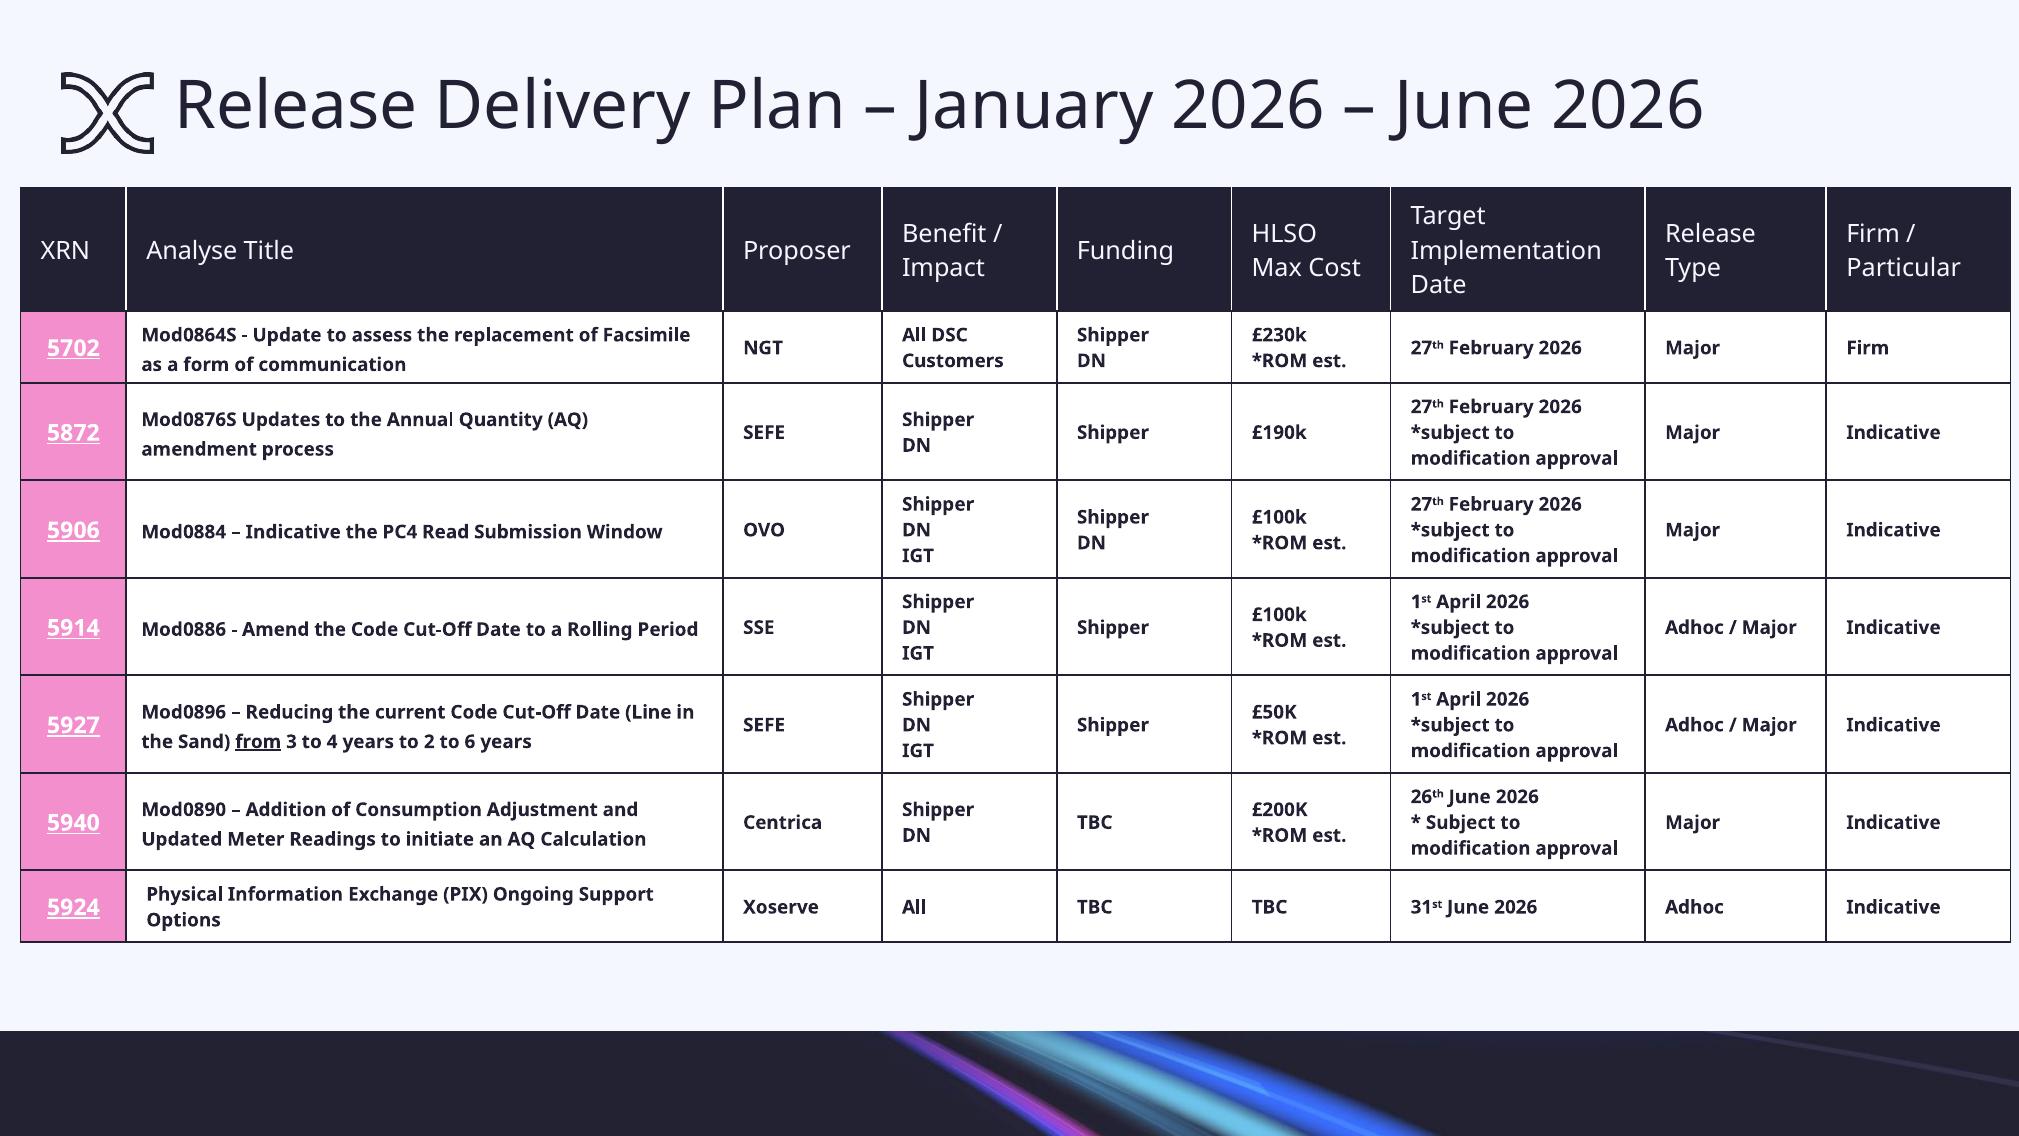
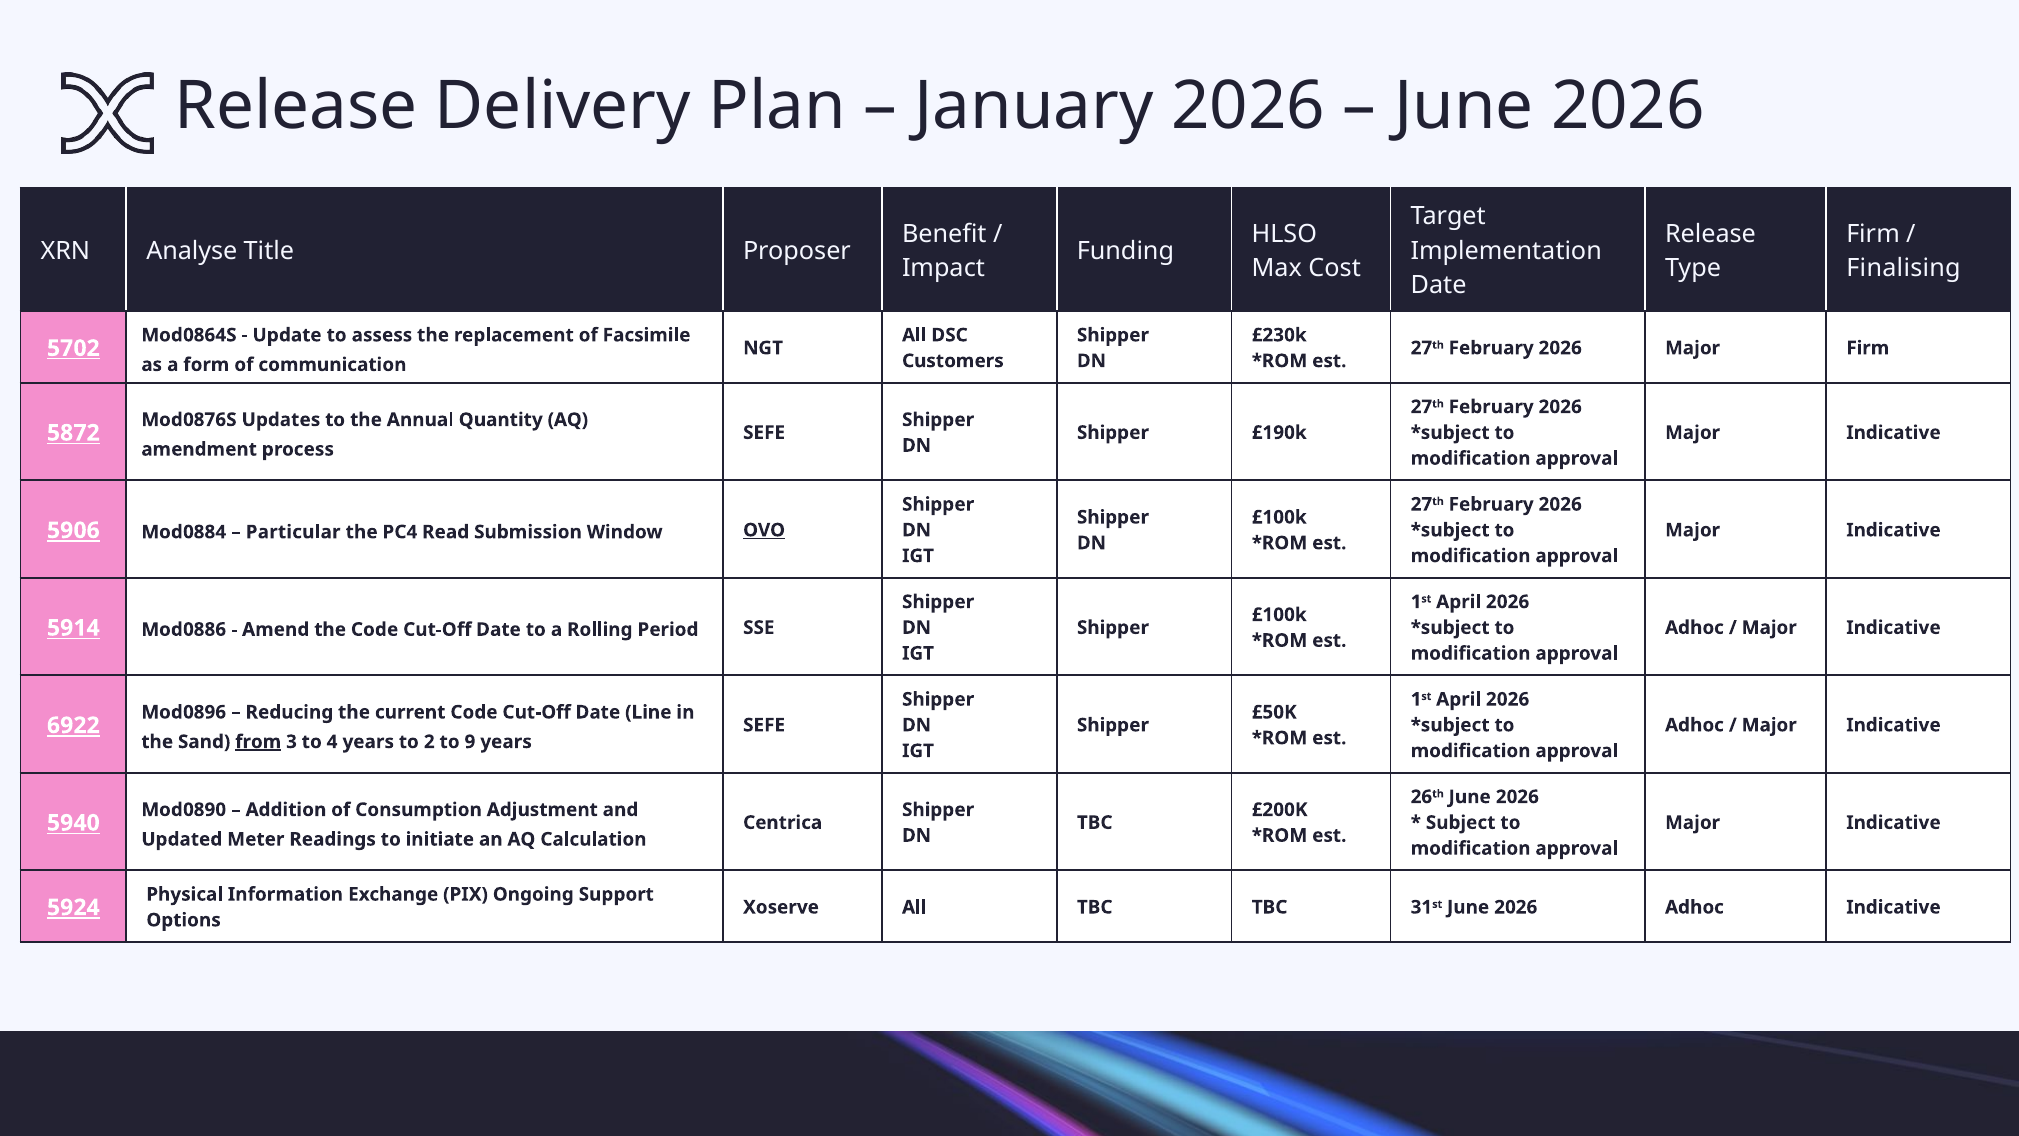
Particular: Particular -> Finalising (1904, 268)
Indicative: Indicative -> Particular (293, 532)
OVO underline: none -> present (764, 530)
5927: 5927 -> 6922 (73, 725)
6: 6 -> 9 (470, 742)
